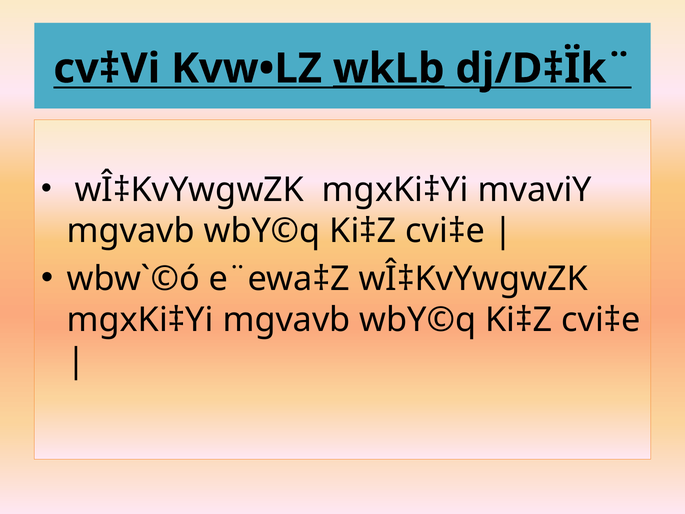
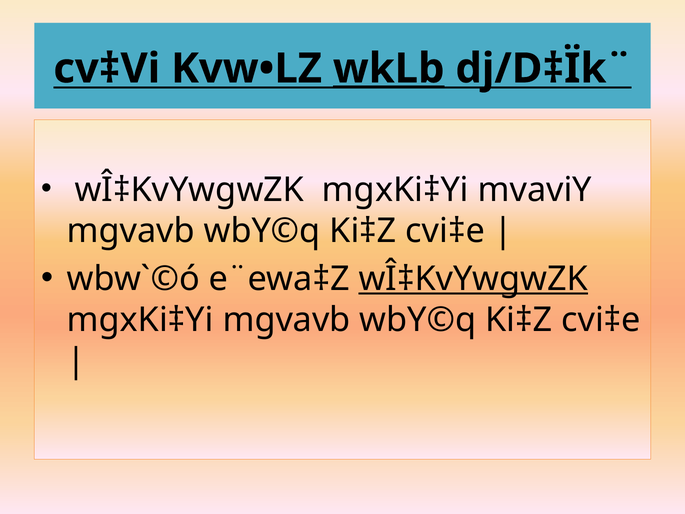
wÎ‡KvYwgwZK underline: none -> present (473, 279)
